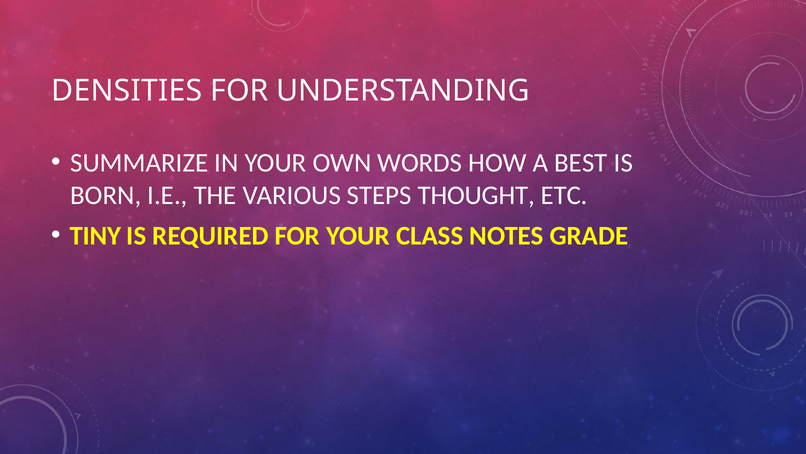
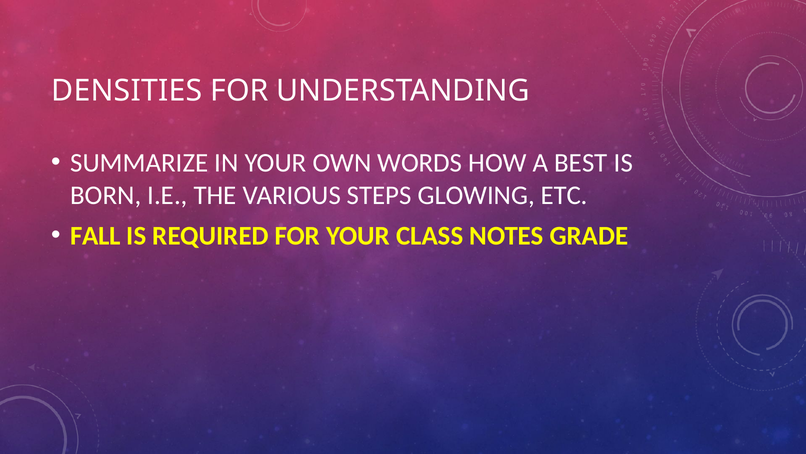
THOUGHT: THOUGHT -> GLOWING (476, 195)
TINY: TINY -> FALL (95, 236)
